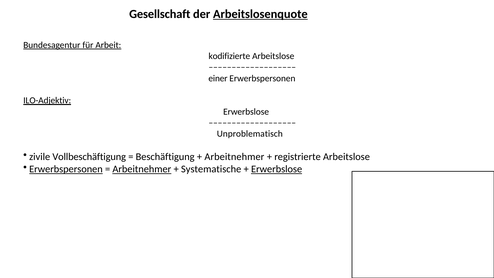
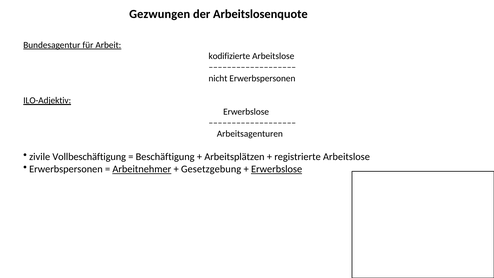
Gesellschaft: Gesellschaft -> Gezwungen (160, 14)
Arbeitslosenquote underline: present -> none (260, 14)
einer: einer -> nicht (218, 78)
Unproblematisch: Unproblematisch -> Arbeitsagenturen (250, 134)
Arbeitnehmer: Arbeitnehmer -> Arbeitsplätzen (234, 157)
Erwerbspersonen underline: present -> none (66, 169)
Systematische: Systematische -> Gesetzgebung (211, 169)
